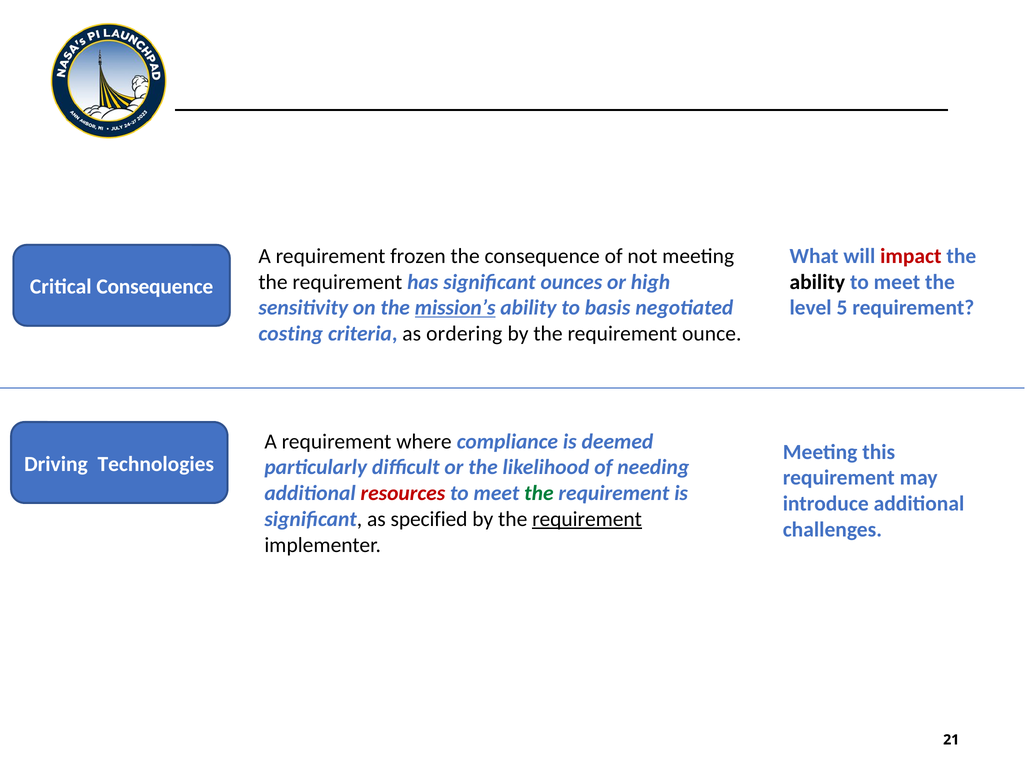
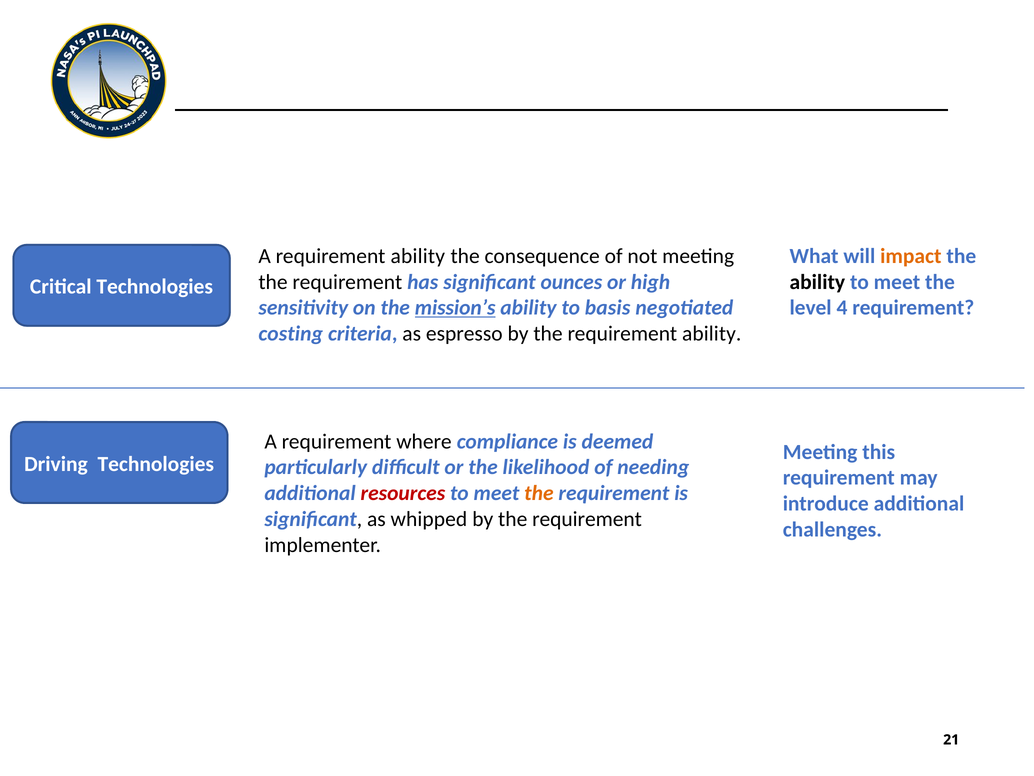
A requirement frozen: frozen -> ability (418, 256)
impact colour: red -> orange (911, 256)
Critical Consequence: Consequence -> Technologies (155, 287)
5: 5 -> 4 (842, 308)
ordering: ordering -> espresso (464, 333)
the requirement ounce: ounce -> ability (712, 333)
the colour: green -> orange (539, 493)
specified: specified -> whipped (429, 519)
requirement underline: present -> none (587, 519)
